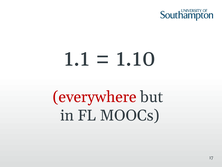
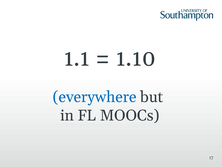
everywhere colour: red -> blue (95, 97)
